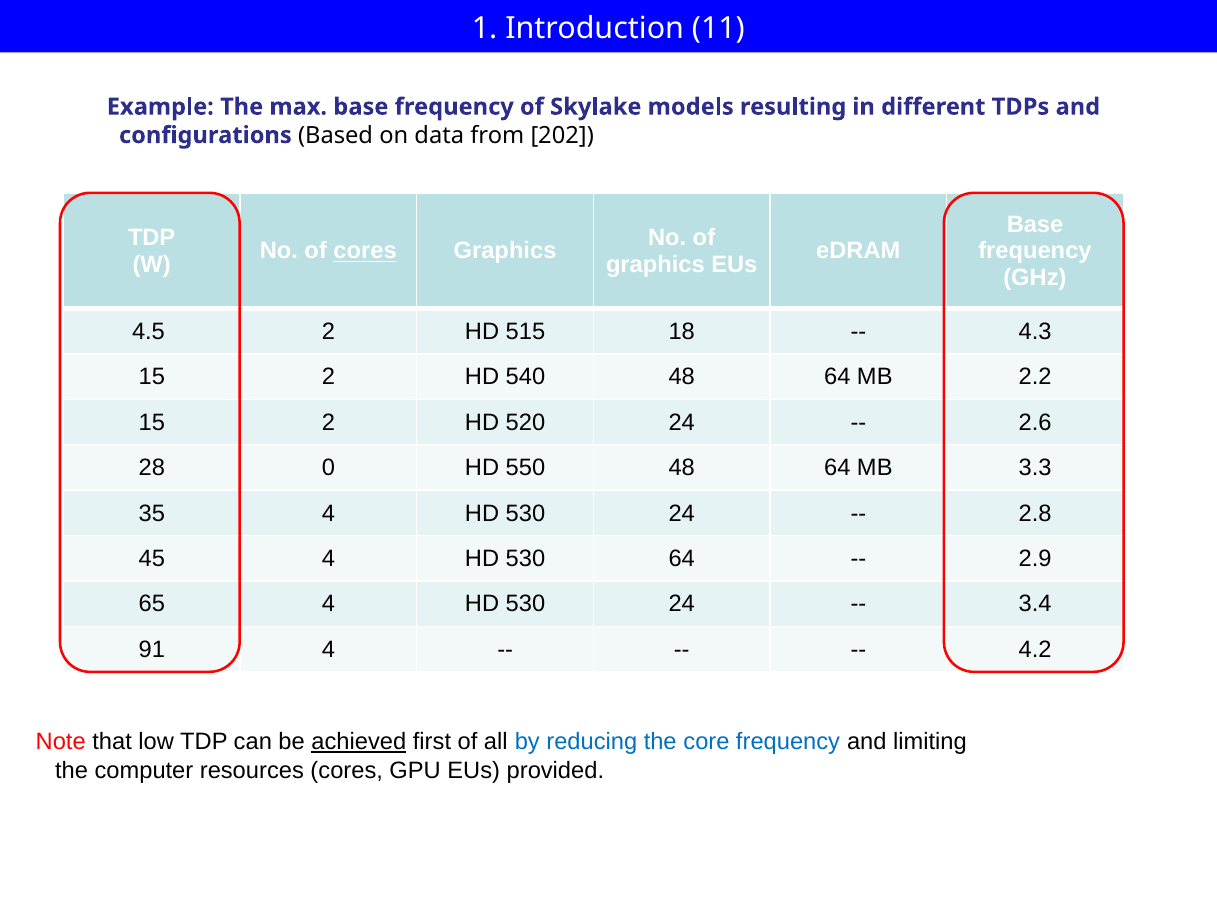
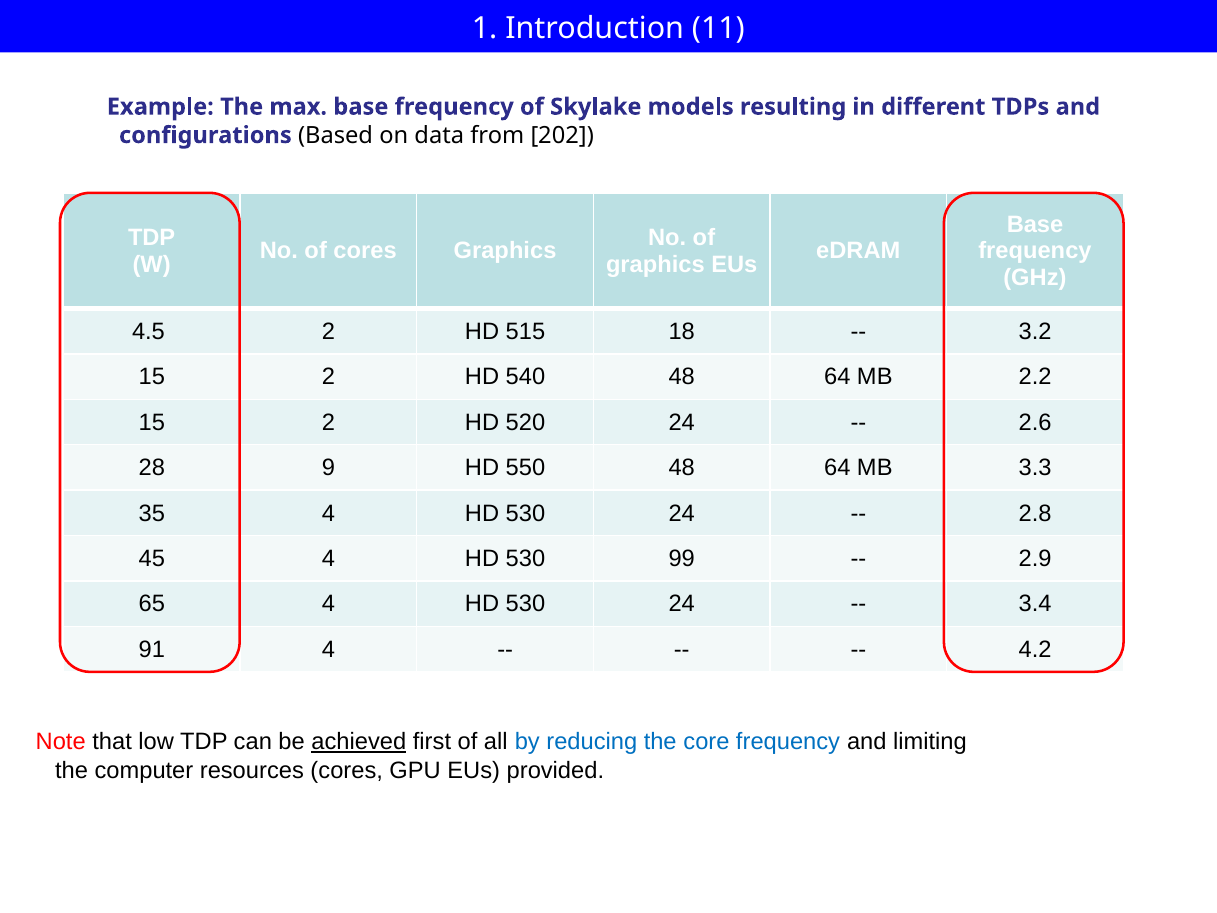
cores underline: present -> none (365, 251)
4.3: 4.3 -> 3.2 (1035, 332)
0: 0 -> 9 (328, 468)
530 64: 64 -> 99 (682, 558)
